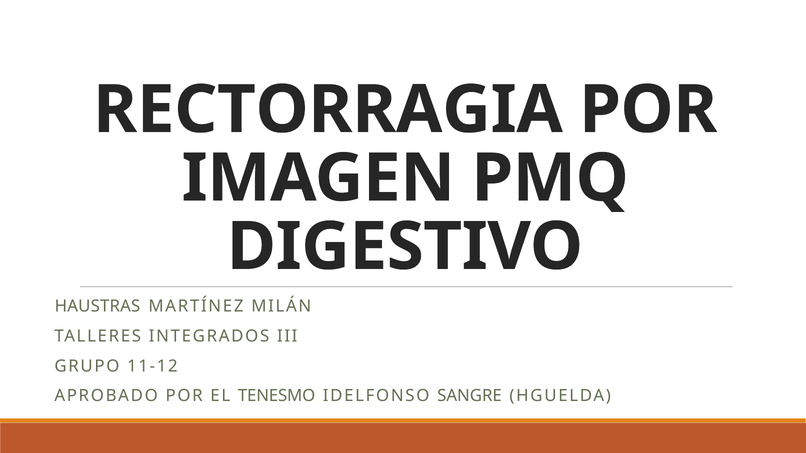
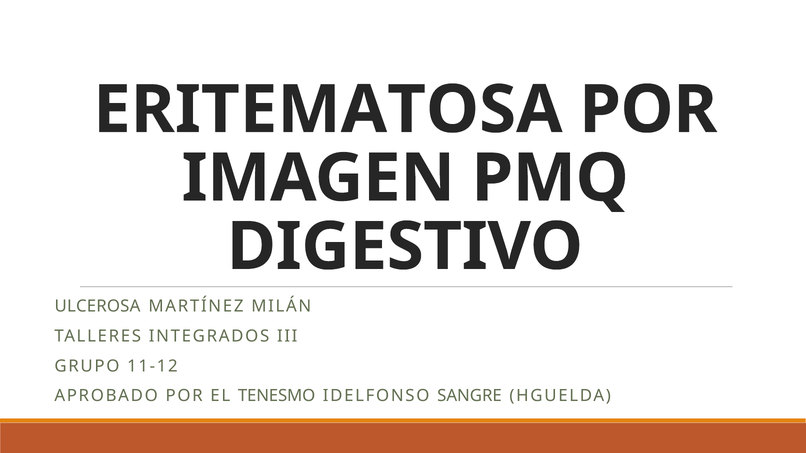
RECTORRAGIA: RECTORRAGIA -> ERITEMATOSA (328, 110)
HAUSTRAS: HAUSTRAS -> ULCEROSA (97, 307)
